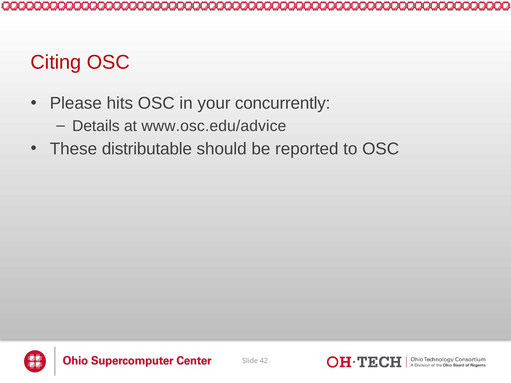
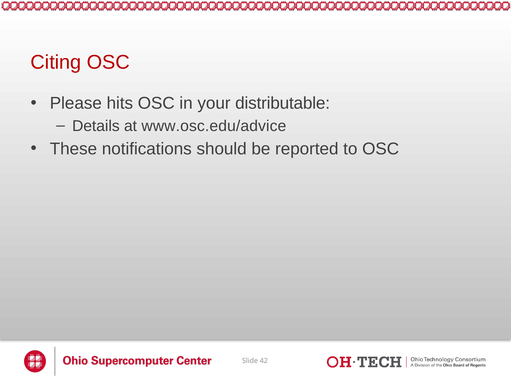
concurrently: concurrently -> distributable (283, 103)
distributable: distributable -> notifications (147, 149)
